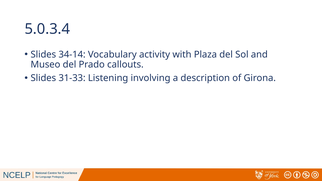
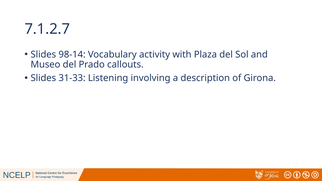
5.0.3.4: 5.0.3.4 -> 7.1.2.7 (47, 29)
34-14: 34-14 -> 98-14 (72, 54)
